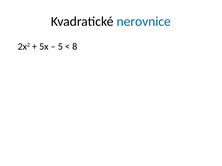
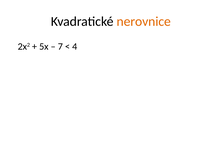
nerovnice colour: blue -> orange (144, 21)
5: 5 -> 7 (60, 47)
8: 8 -> 4 (75, 47)
